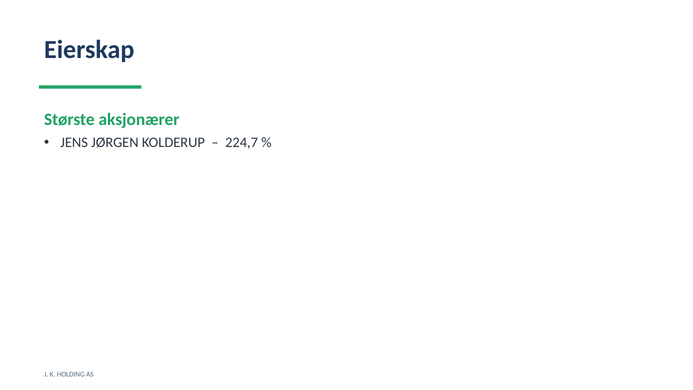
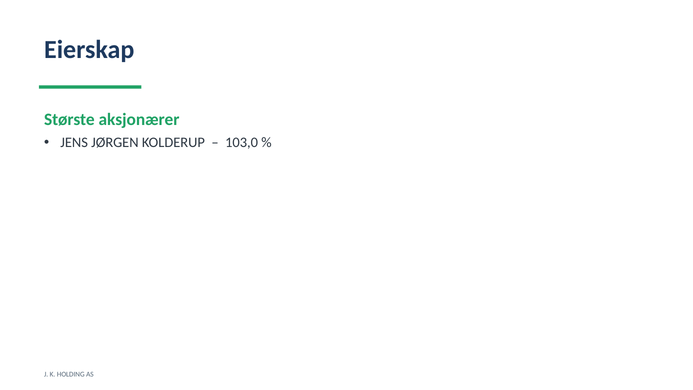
224,7: 224,7 -> 103,0 (242, 143)
